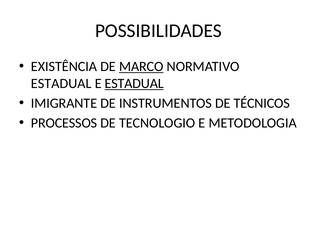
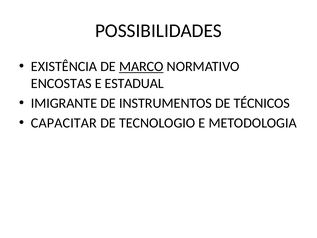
ESTADUAL: ESTADUAL -> ENCOSTAS (61, 83)
ESTADUAL underline: present -> none (134, 83)
PROCESSOS: PROCESSOS -> CAPACITAR (64, 123)
